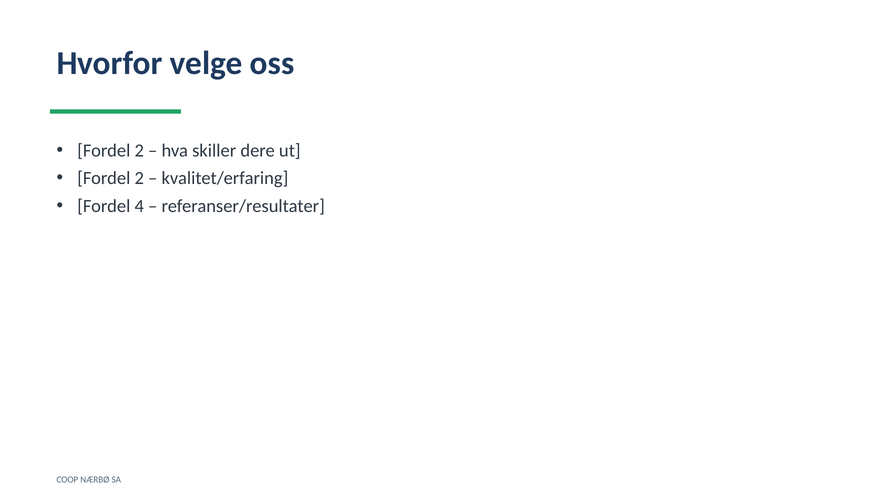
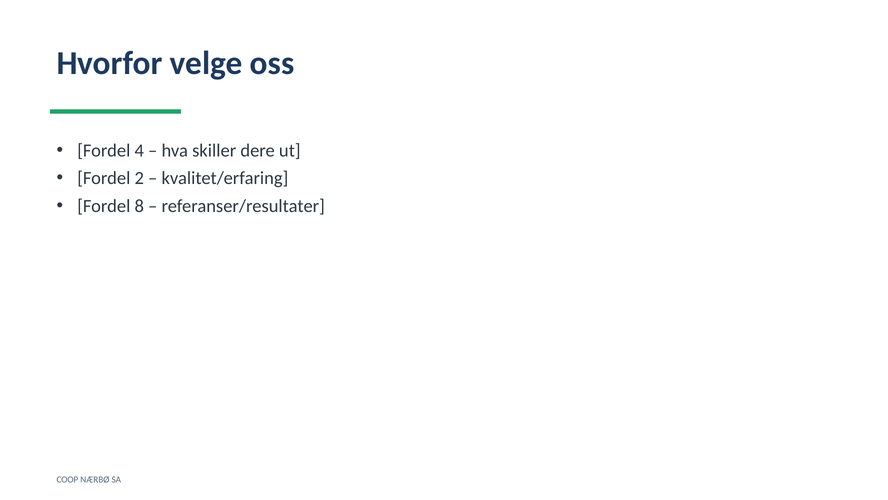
2: 2 -> 4 (139, 150)
4: 4 -> 8 (139, 206)
